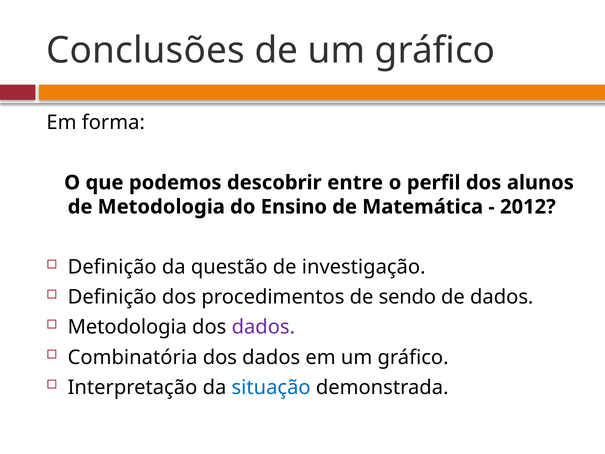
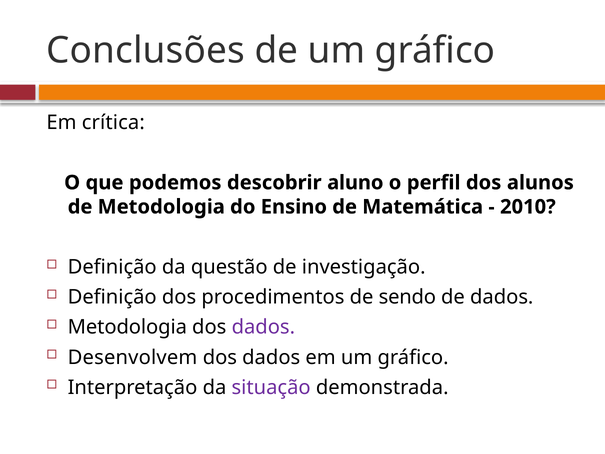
forma: forma -> crítica (113, 122)
entre: entre -> aluno (355, 183)
2012: 2012 -> 2010 (528, 207)
Combinatória: Combinatória -> Desenvolvem (133, 357)
situação colour: blue -> purple (271, 387)
